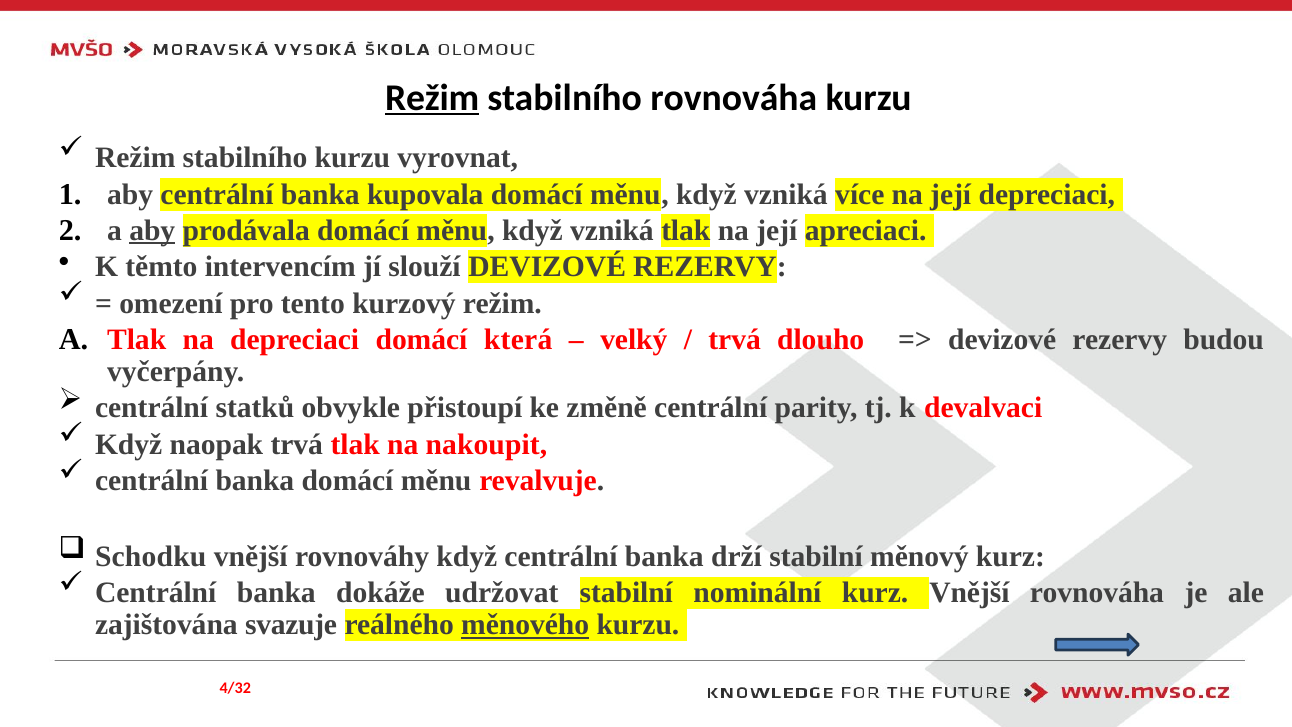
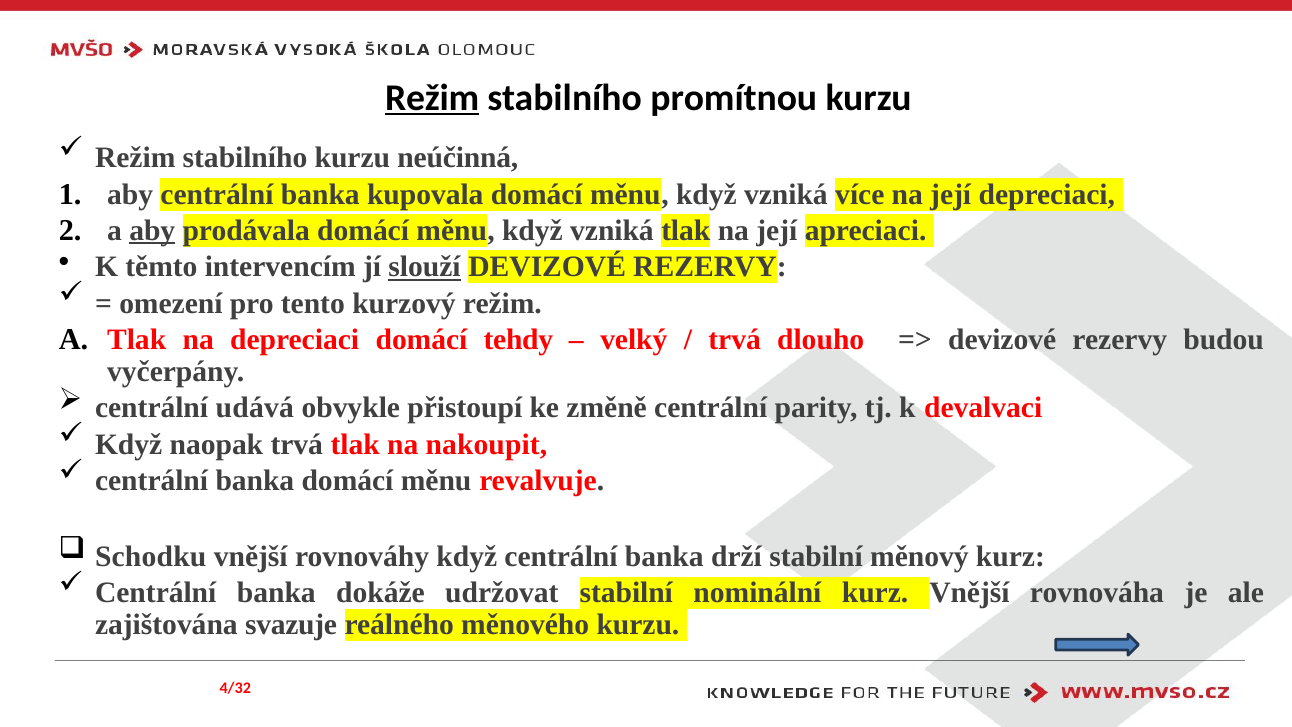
stabilního rovnováha: rovnováha -> promítnou (734, 98)
vyrovnat: vyrovnat -> neúčinná (458, 158)
slouží underline: none -> present (425, 267)
která: která -> tehdy (518, 340)
statků: statků -> udává (255, 408)
měnového underline: present -> none (525, 625)
